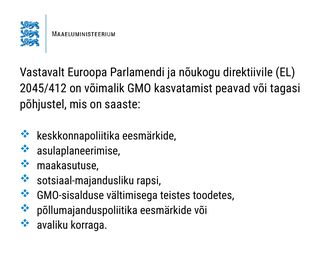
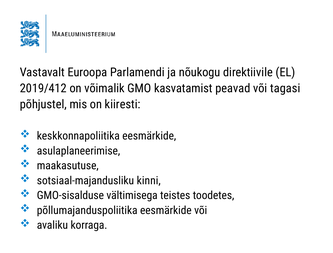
2045/412: 2045/412 -> 2019/412 (43, 88)
saaste: saaste -> kiiresti (123, 104)
rapsi: rapsi -> kinni (149, 181)
